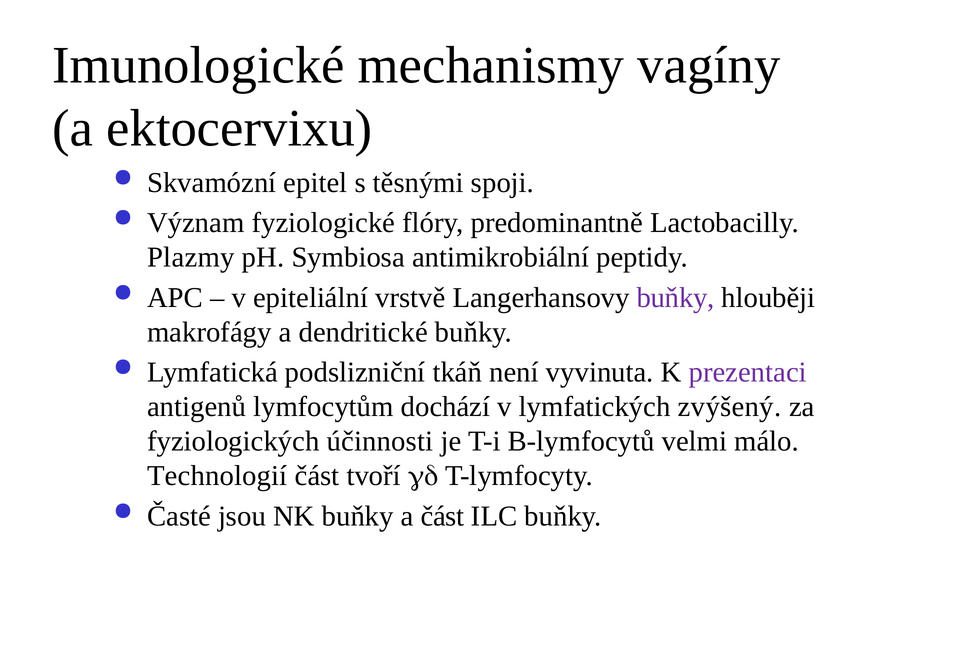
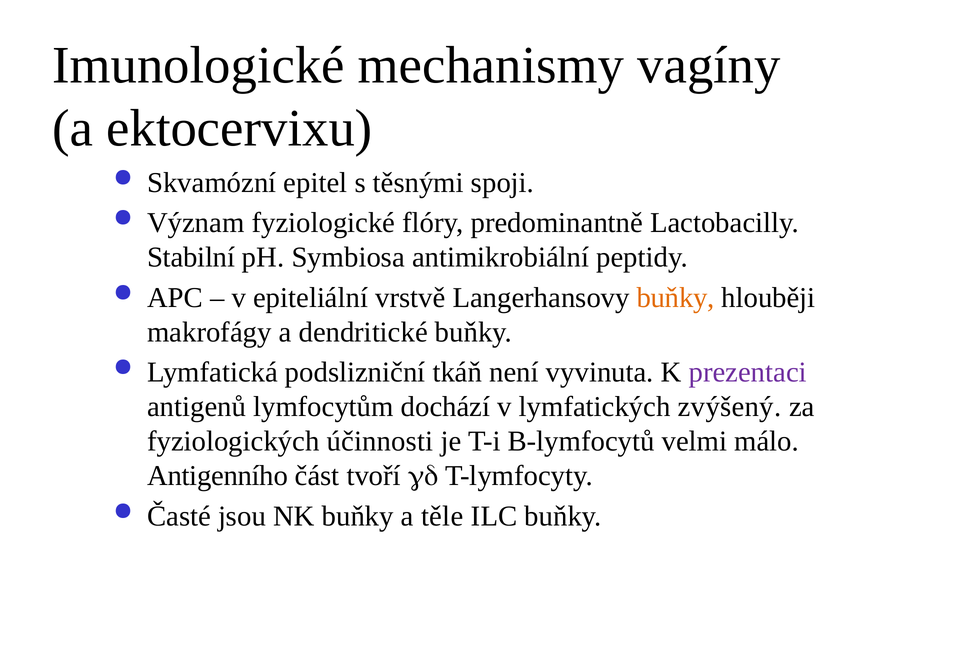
Plazmy: Plazmy -> Stabilní (191, 257)
buňky colour: purple -> orange (676, 298)
Technologií: Technologií -> Antigenního (218, 476)
a část: část -> těle (442, 516)
